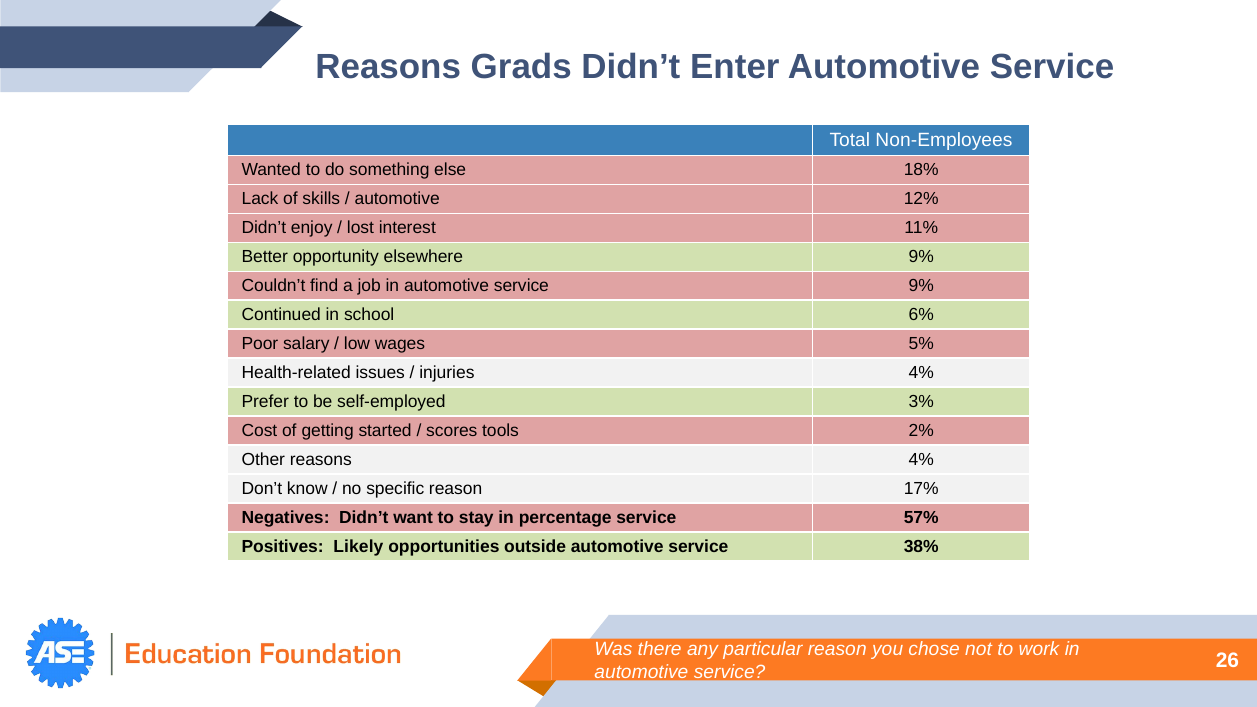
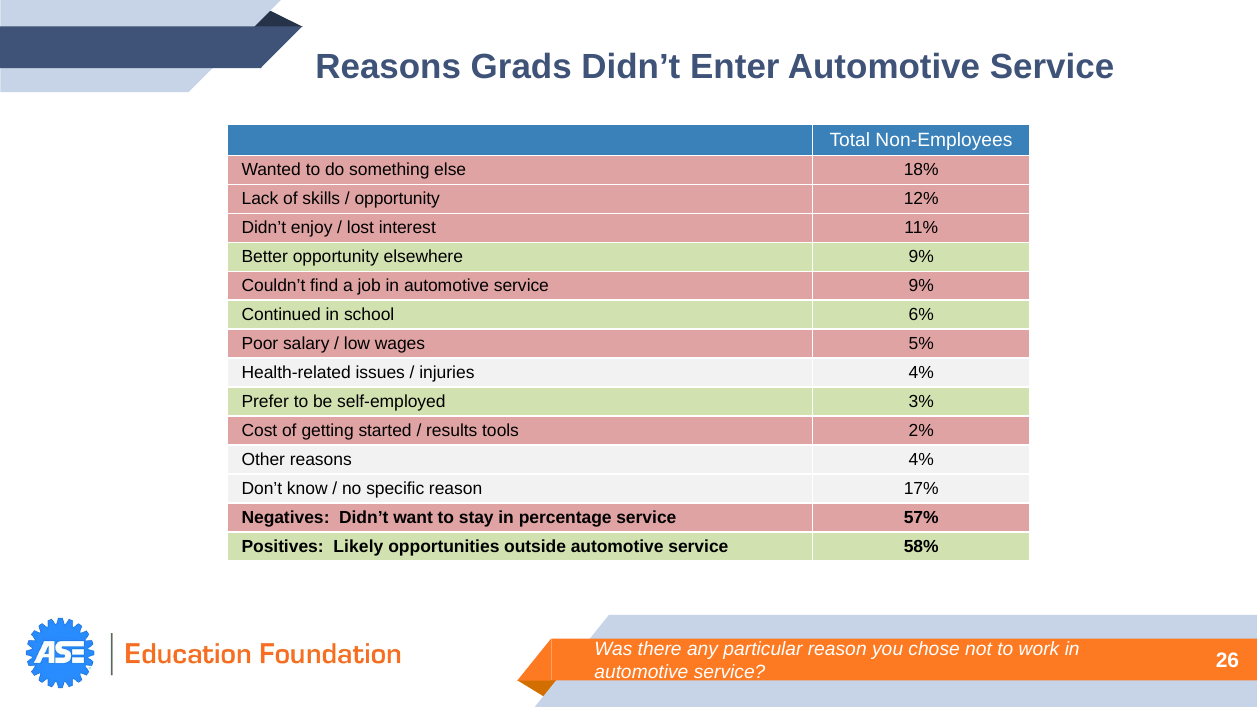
automotive: automotive -> opportunity (397, 199)
scores: scores -> results (452, 431)
38%: 38% -> 58% (921, 547)
